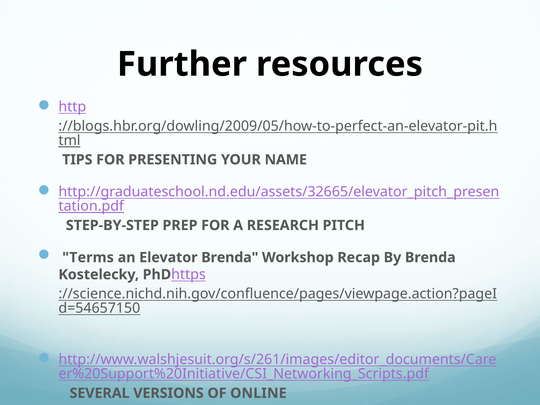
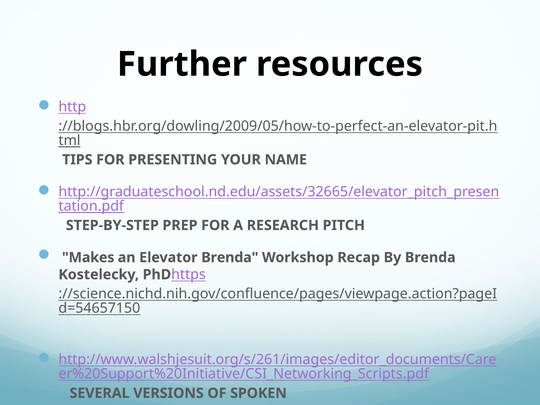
Terms: Terms -> Makes (88, 257)
ONLINE: ONLINE -> SPOKEN (258, 393)
